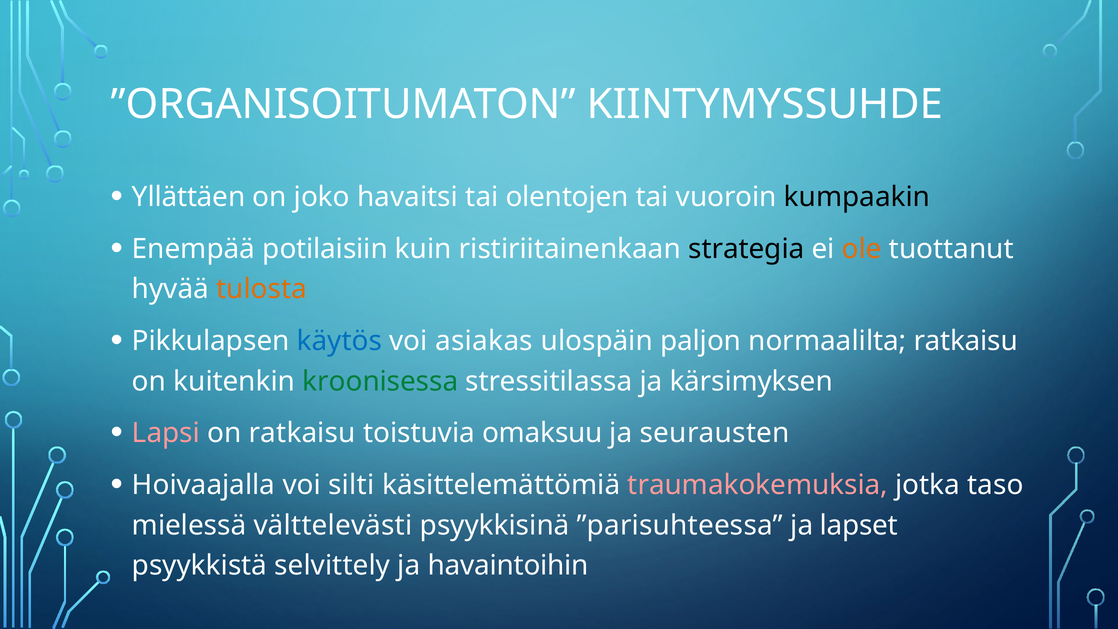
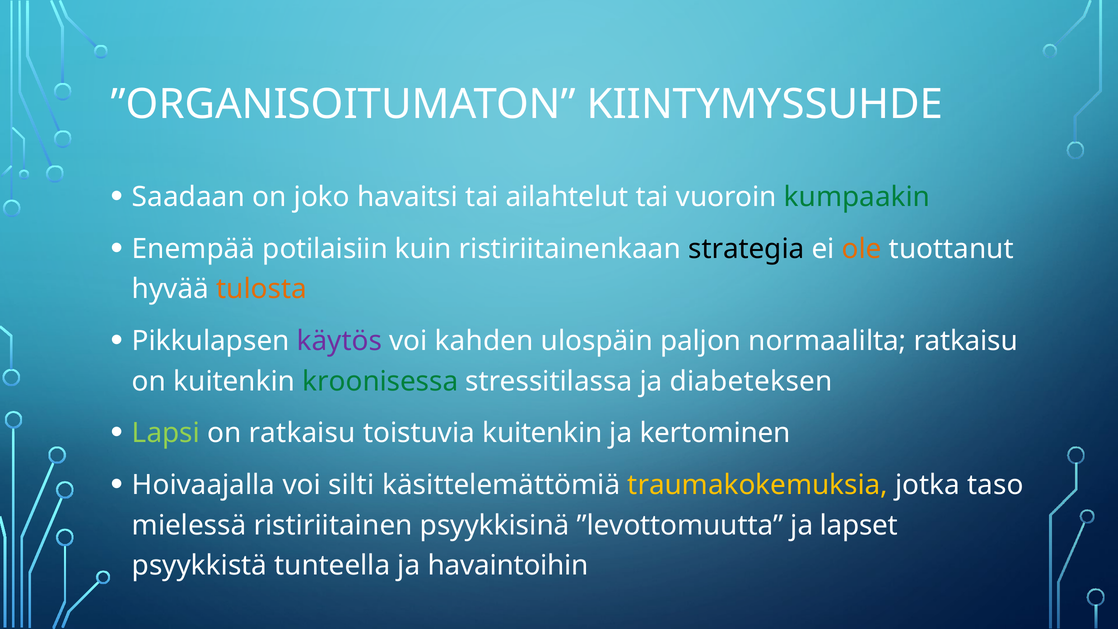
Yllättäen: Yllättäen -> Saadaan (188, 197)
olentojen: olentojen -> ailahtelut (567, 197)
kumpaakin colour: black -> green (857, 197)
käytös colour: blue -> purple (339, 341)
asiakas: asiakas -> kahden (484, 341)
kärsimyksen: kärsimyksen -> diabeteksen (751, 381)
Lapsi colour: pink -> light green (166, 433)
toistuvia omaksuu: omaksuu -> kuitenkin (542, 433)
seurausten: seurausten -> kertominen (715, 433)
traumakokemuksia colour: pink -> yellow (758, 485)
välttelevästi: välttelevästi -> ristiriitainen (333, 525)
”parisuhteessa: ”parisuhteessa -> ”levottomuutta (680, 525)
selvittely: selvittely -> tunteella (332, 566)
